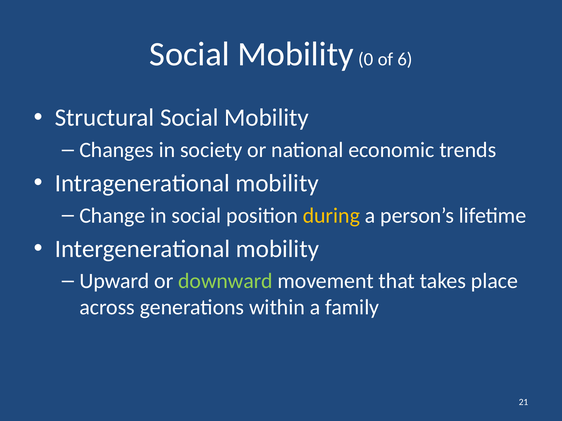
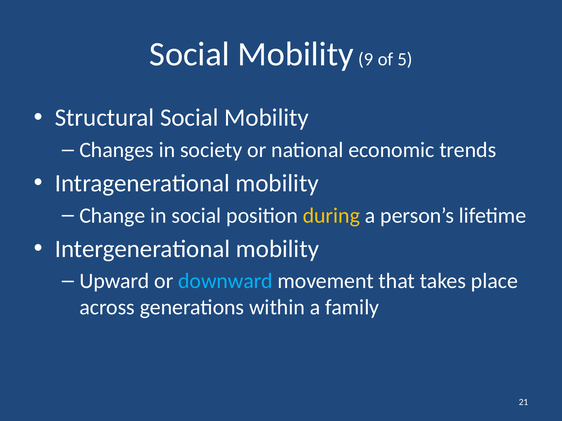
0: 0 -> 9 (366, 60)
6: 6 -> 5 (405, 60)
downward colour: light green -> light blue (225, 281)
